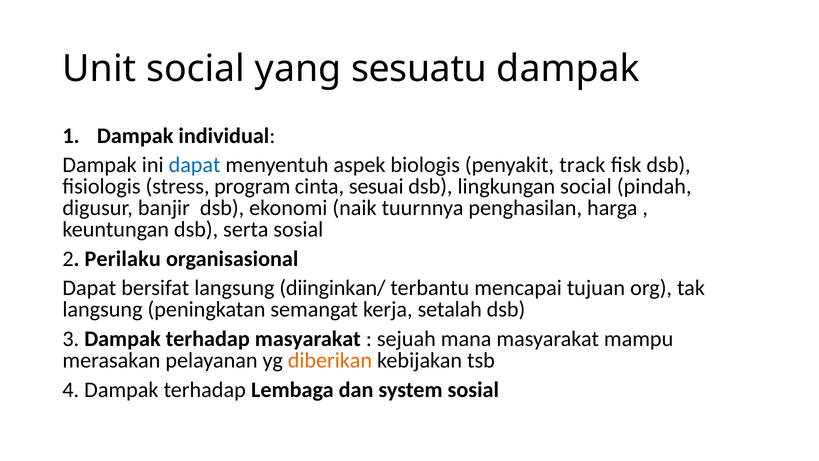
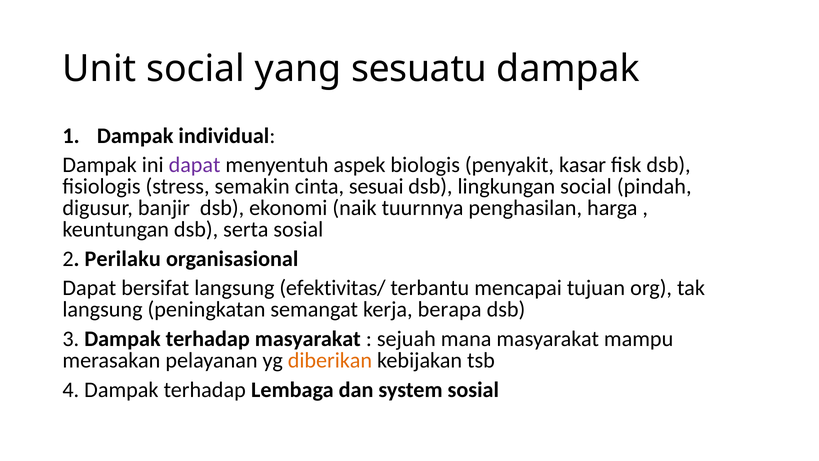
dapat colour: blue -> purple (195, 165)
track: track -> kasar (583, 165)
program: program -> semakin (252, 186)
diinginkan/: diinginkan/ -> efektivitas/ (333, 288)
setalah: setalah -> berapa (450, 309)
